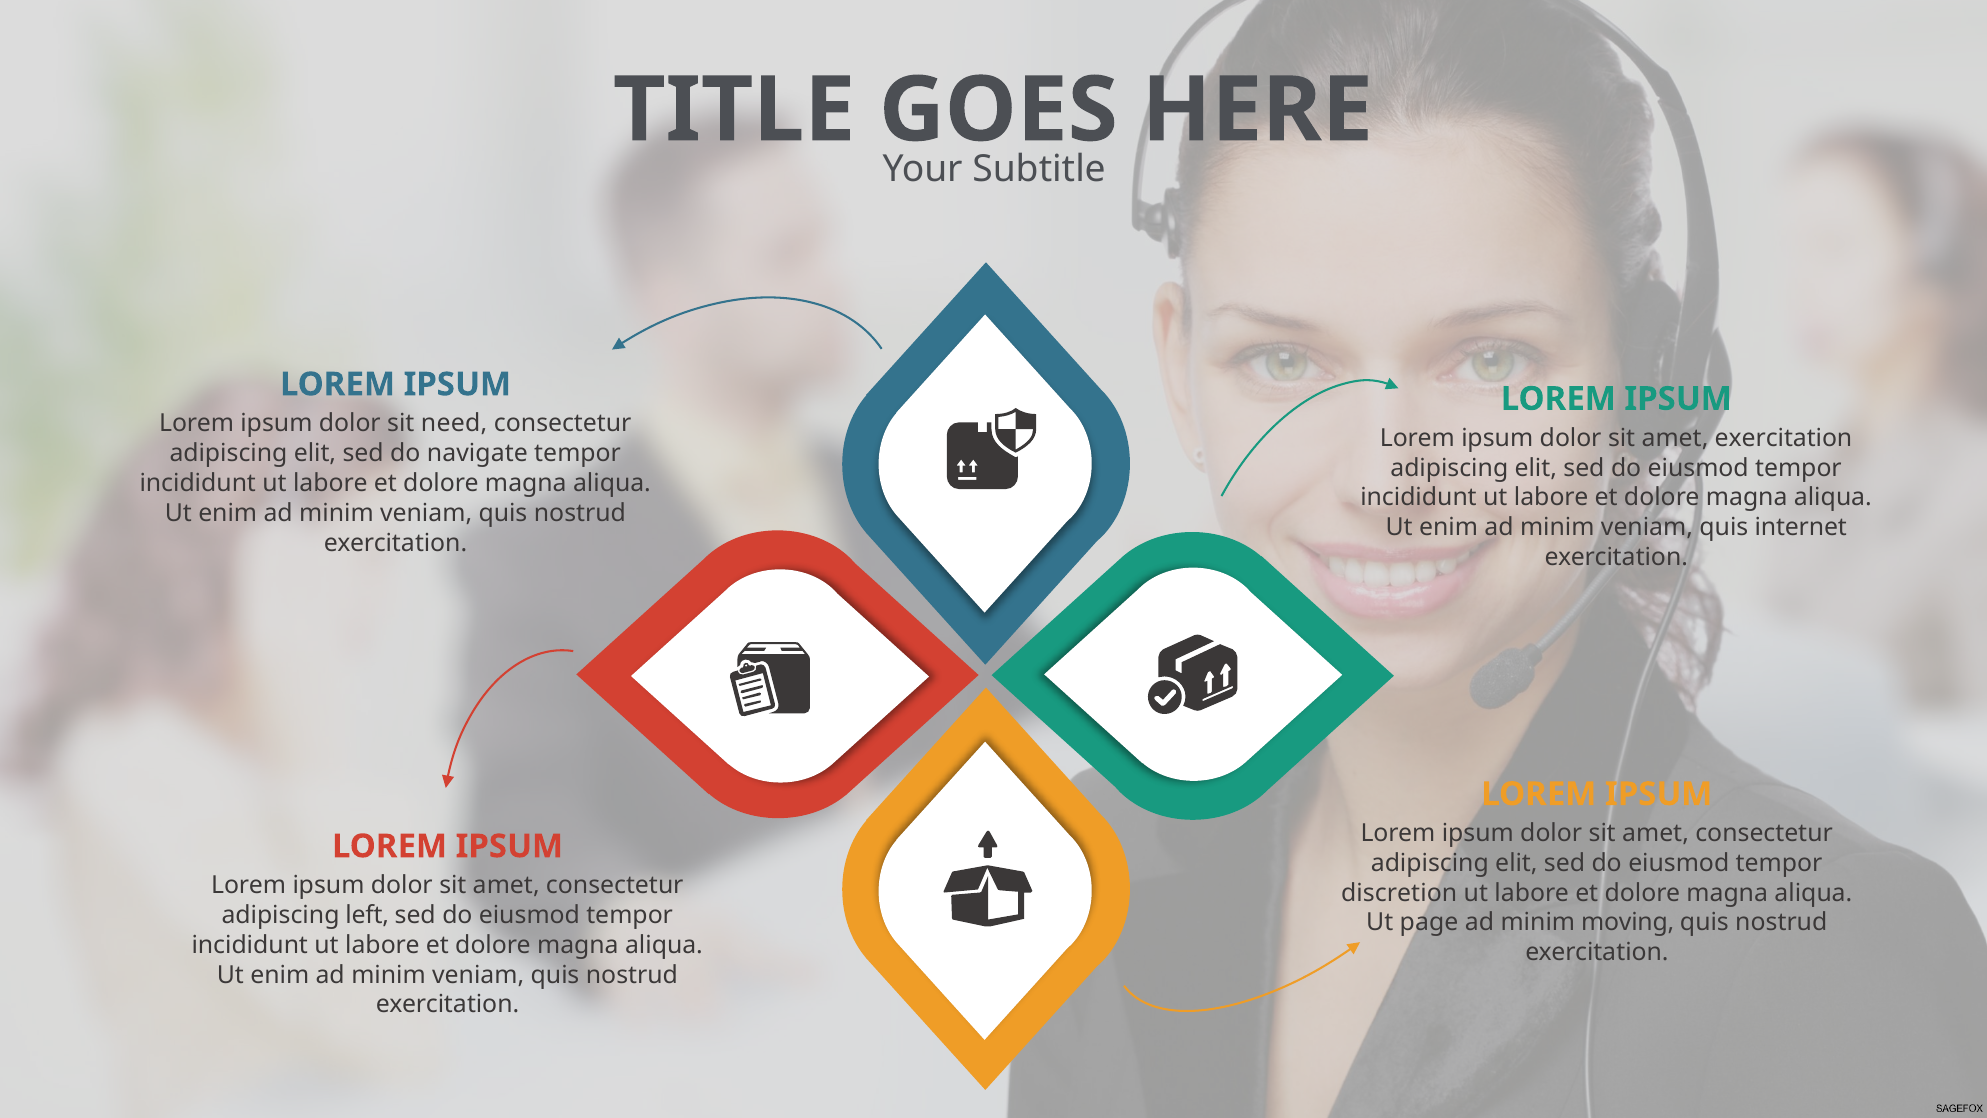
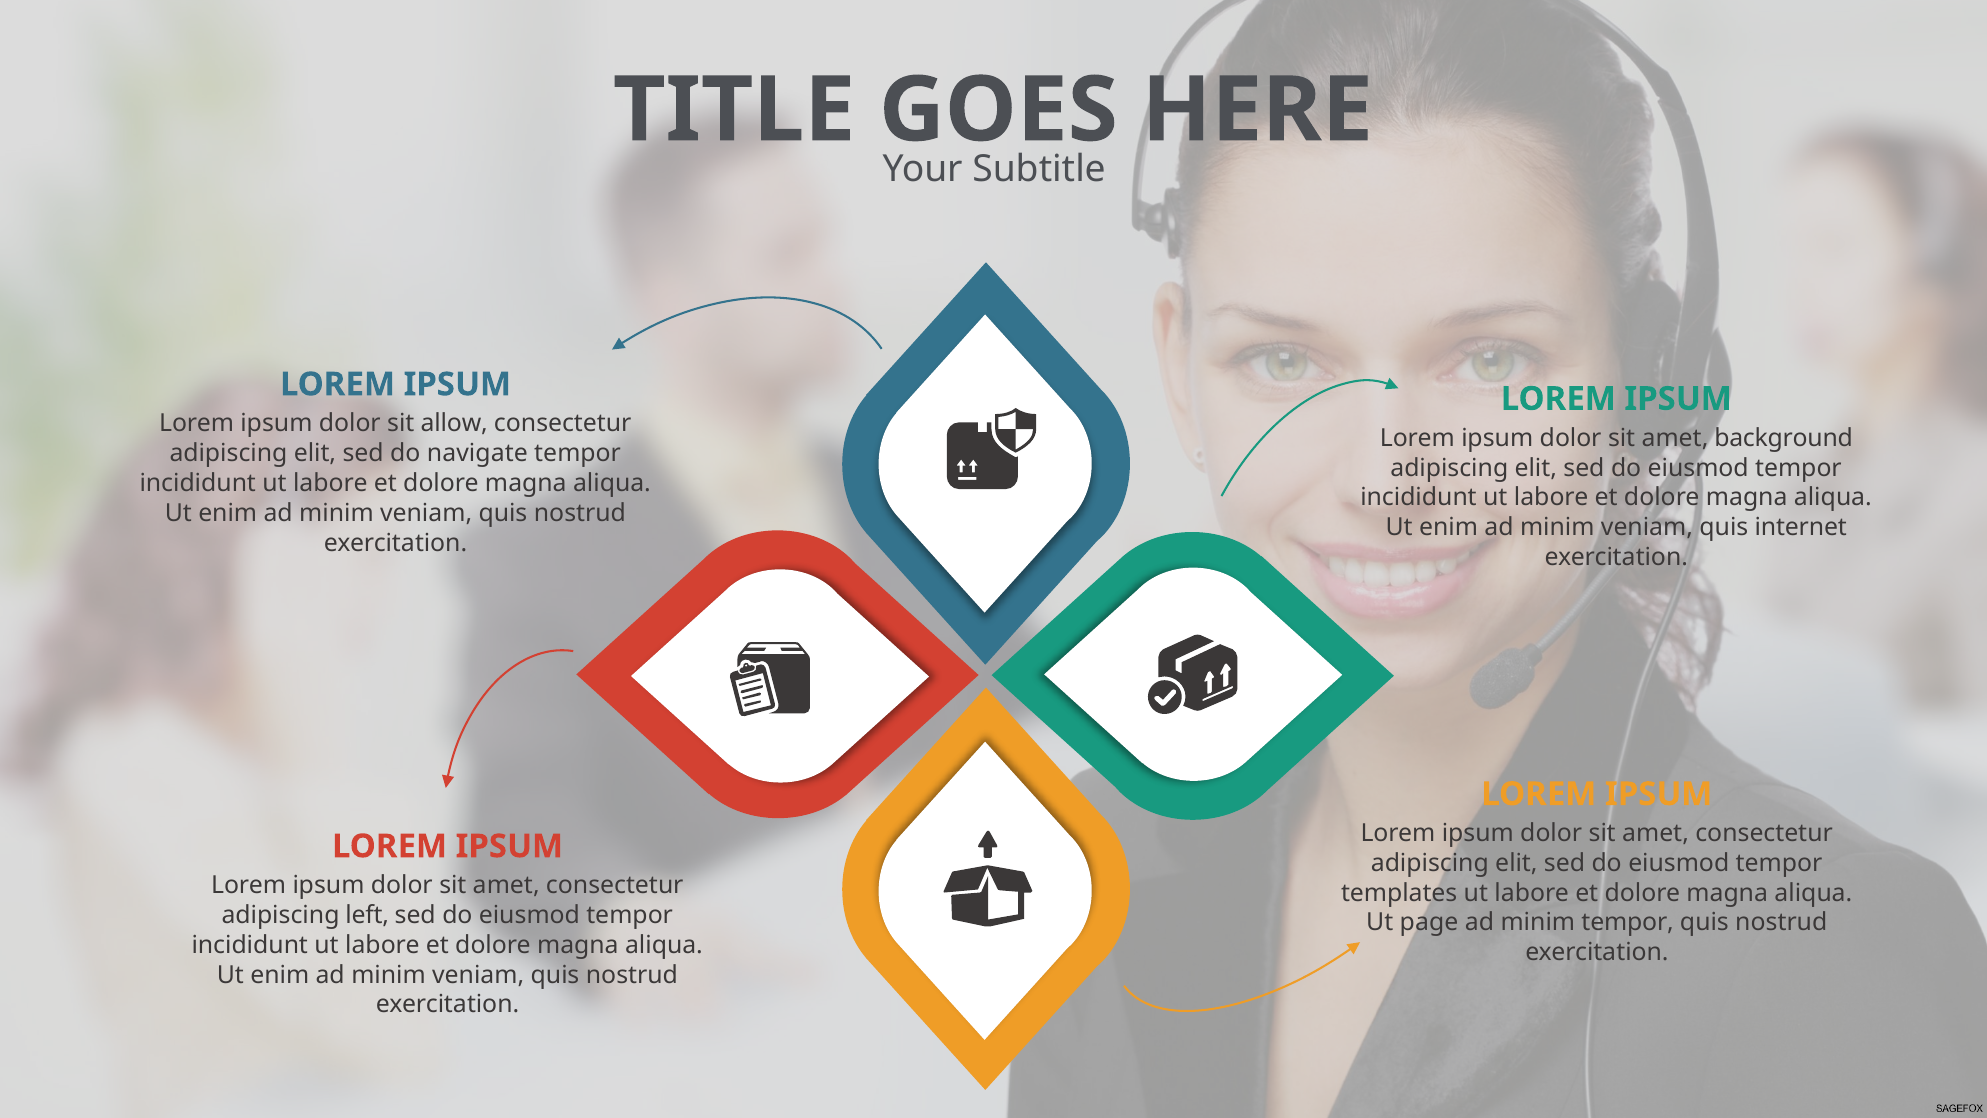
need: need -> allow (454, 423)
amet exercitation: exercitation -> background (1784, 438)
discretion: discretion -> templates (1399, 893)
minim moving: moving -> tempor (1628, 923)
